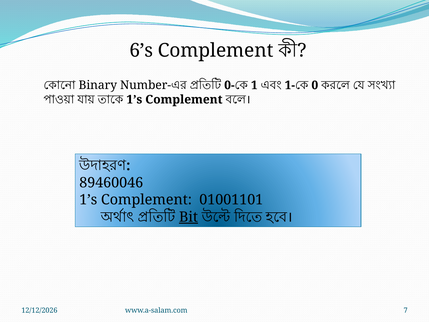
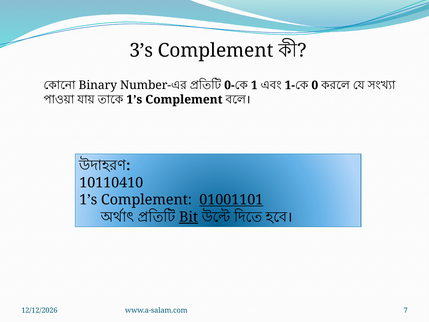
6’s: 6’s -> 3’s (141, 51)
89460046: 89460046 -> 10110410 (111, 183)
01001101 underline: none -> present (231, 200)
